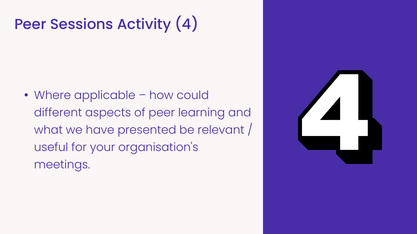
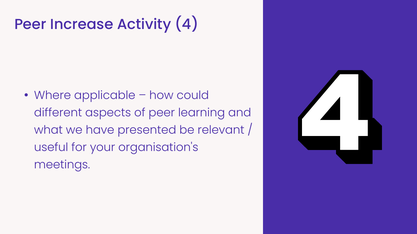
Sessions: Sessions -> Increase (82, 24)
